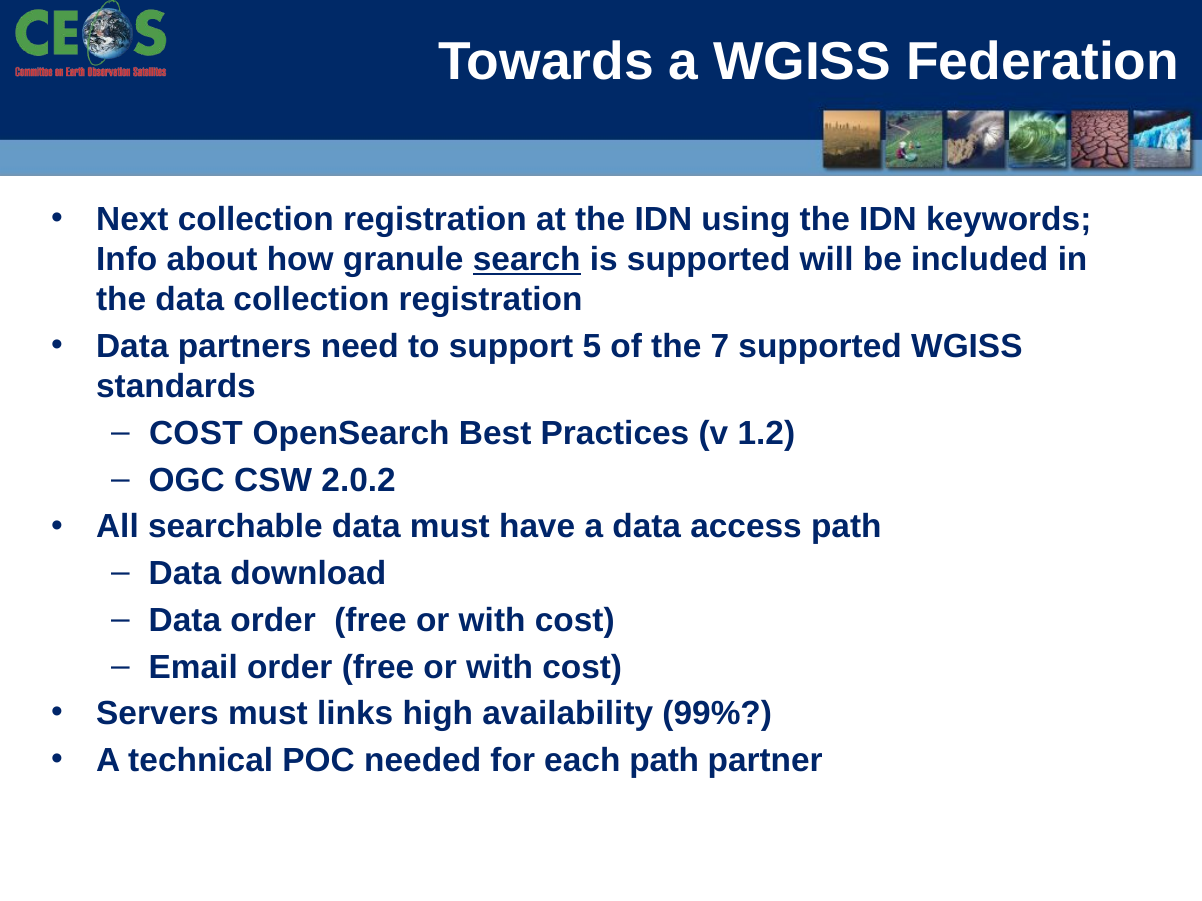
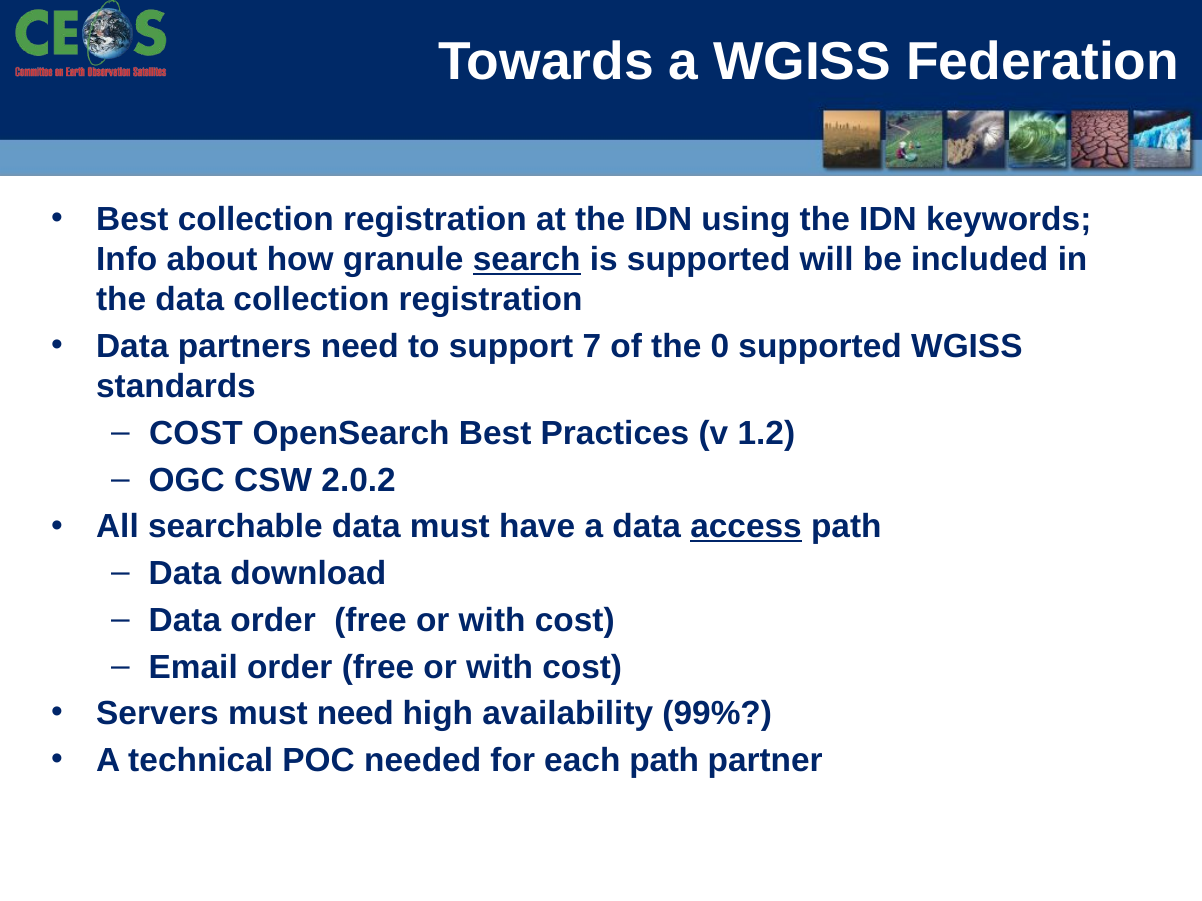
Next: Next -> Best (132, 220)
5: 5 -> 7 (592, 347)
7: 7 -> 0 (720, 347)
access underline: none -> present (746, 527)
must links: links -> need (355, 714)
